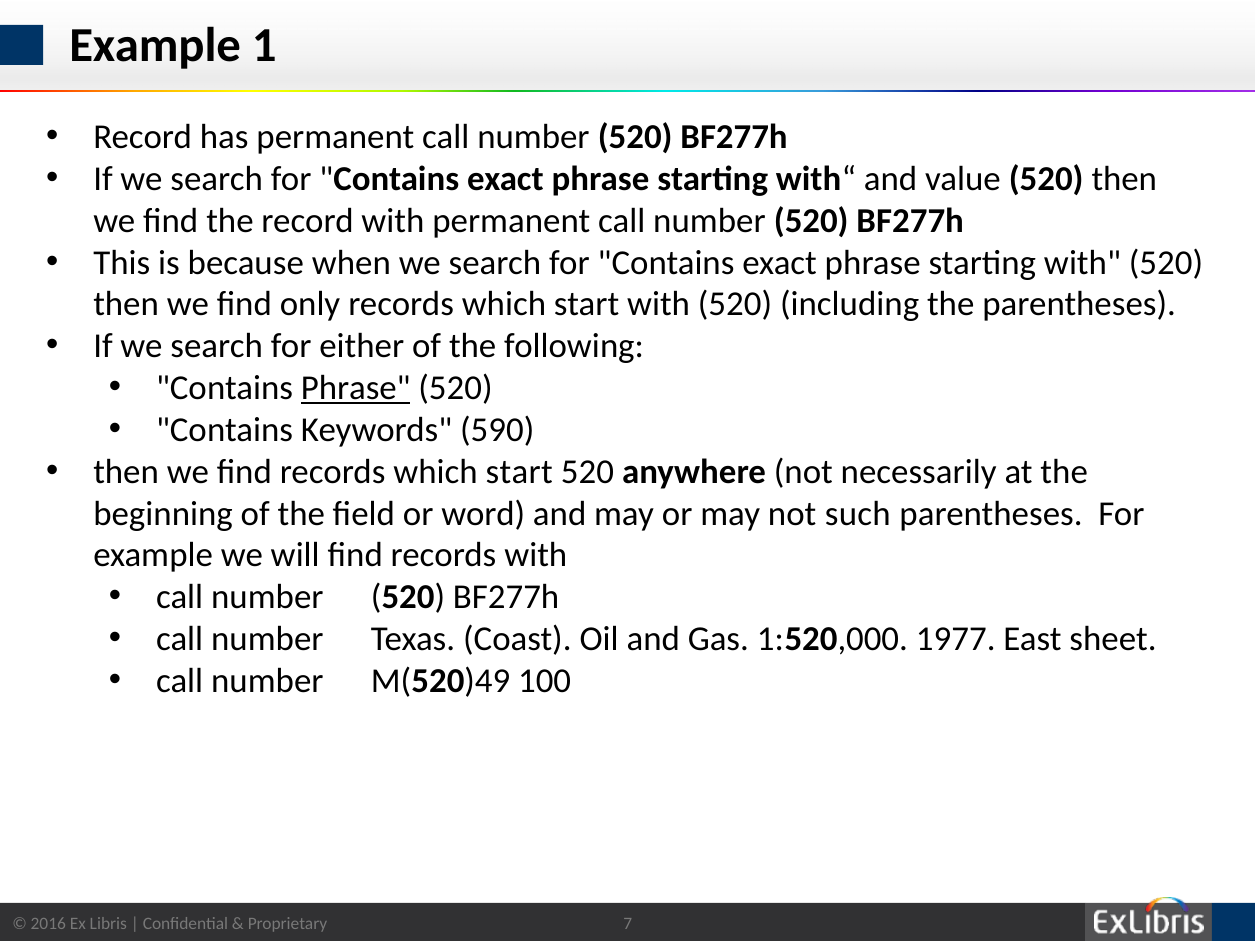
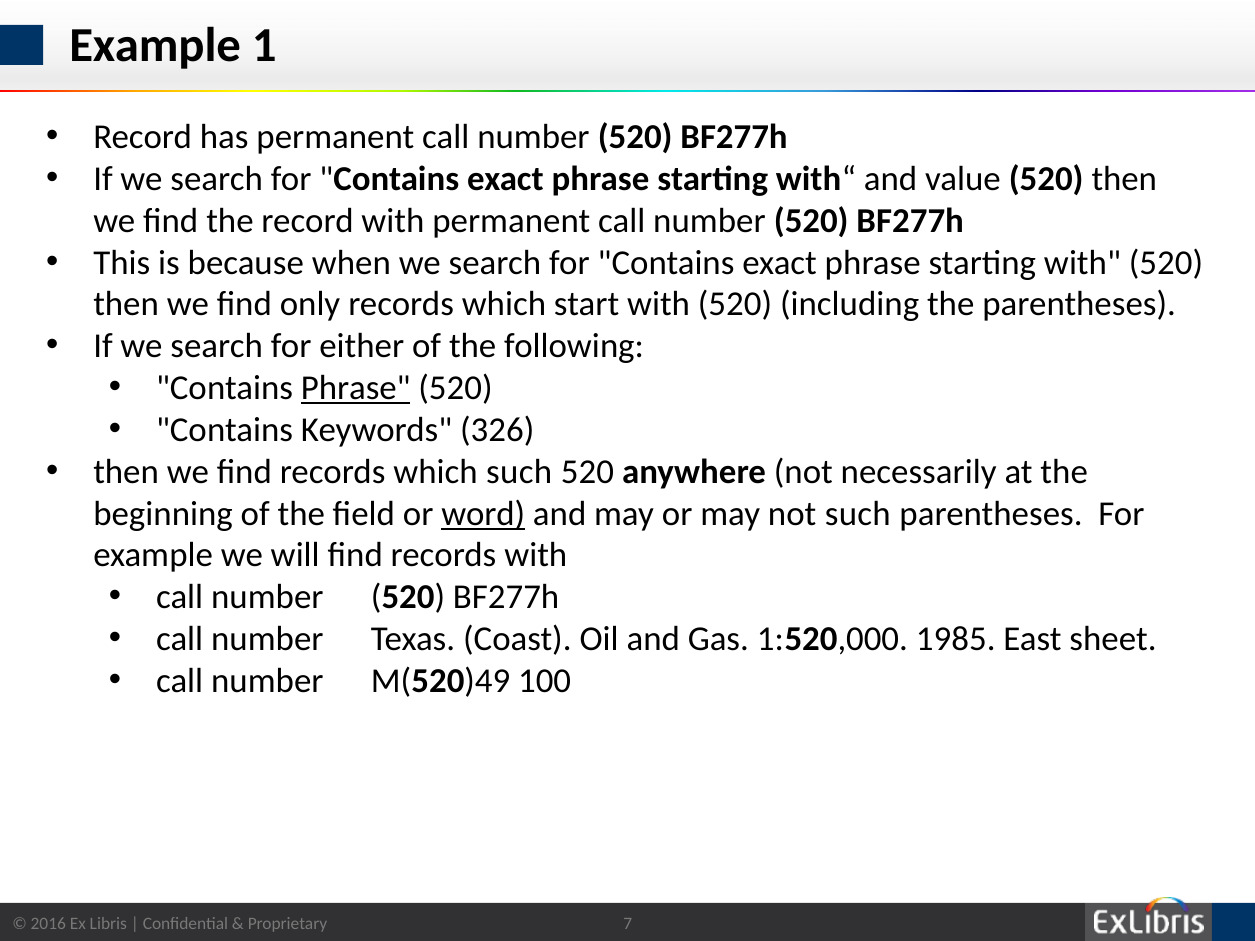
590: 590 -> 326 (497, 430)
find records which start: start -> such (519, 472)
word underline: none -> present (483, 514)
1977: 1977 -> 1985 (956, 639)
